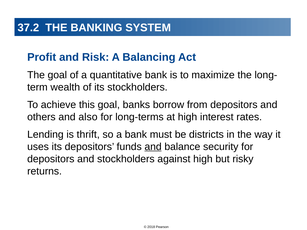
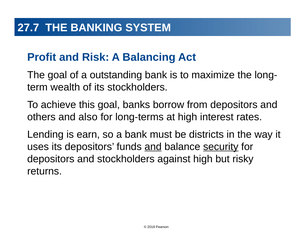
37.2: 37.2 -> 27.7 (28, 28)
quantitative: quantitative -> outstanding (116, 75)
thrift: thrift -> earn (88, 135)
security underline: none -> present (221, 147)
